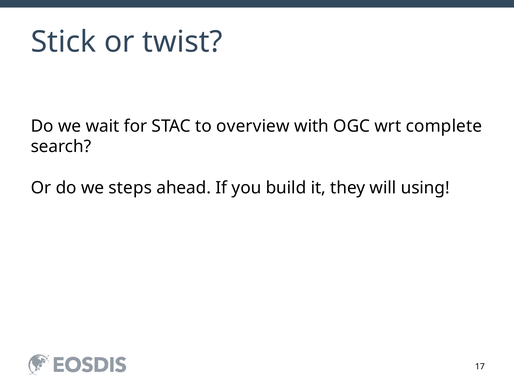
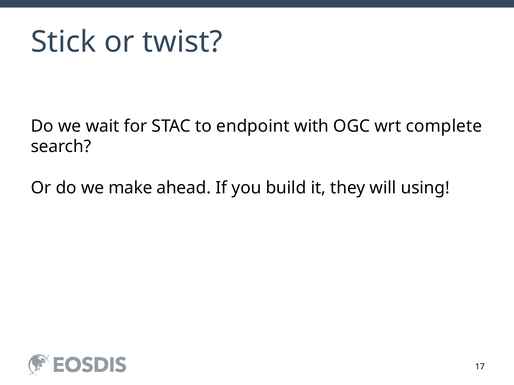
overview: overview -> endpoint (253, 126)
steps: steps -> make (130, 188)
